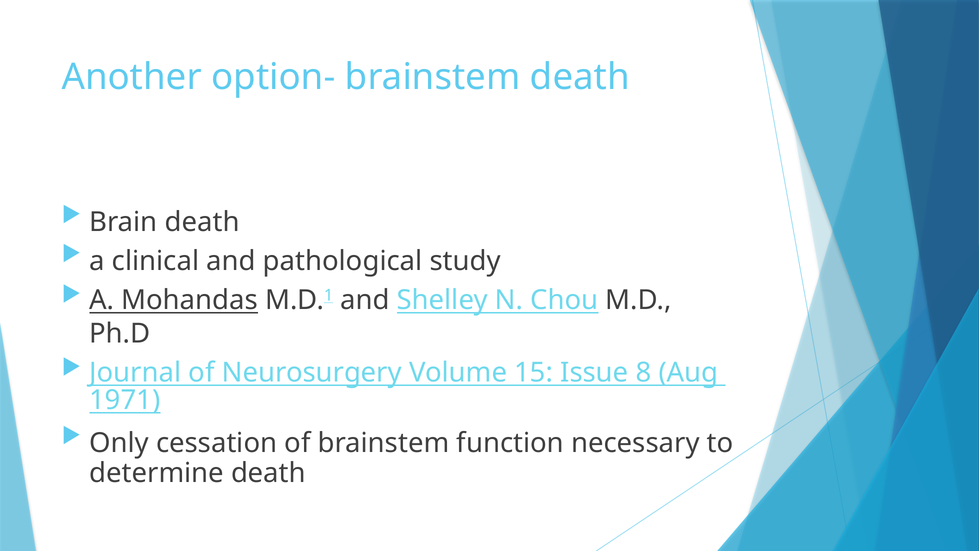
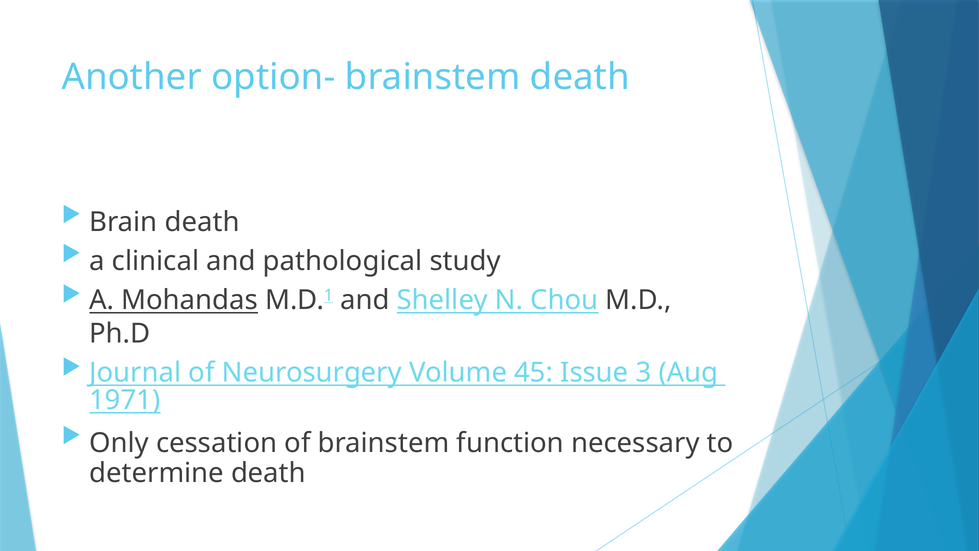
15: 15 -> 45 (534, 373)
8: 8 -> 3 (643, 373)
